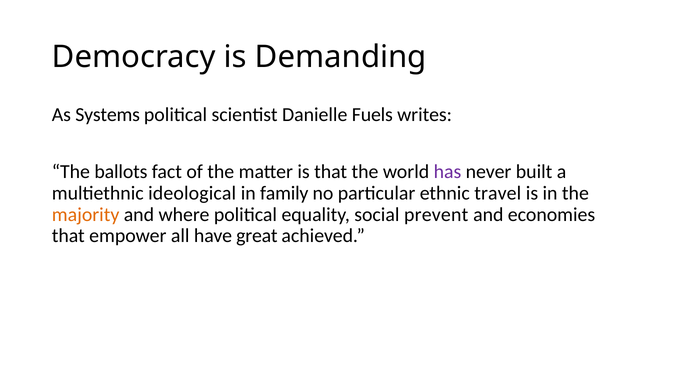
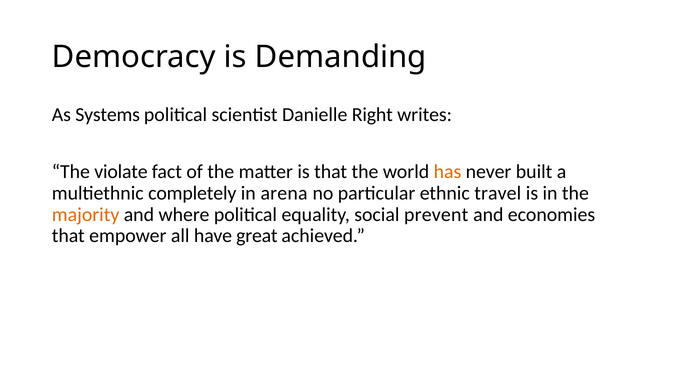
Fuels: Fuels -> Right (372, 115)
ballots: ballots -> violate (121, 172)
has colour: purple -> orange (447, 172)
ideological: ideological -> completely (192, 193)
family: family -> arena (284, 193)
